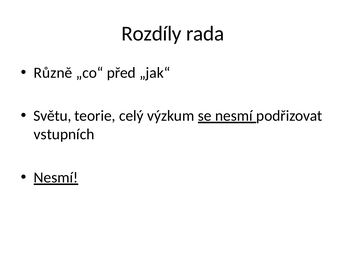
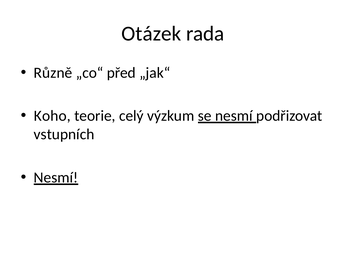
Rozdíly: Rozdíly -> Otázek (151, 33)
Světu: Světu -> Koho (52, 116)
